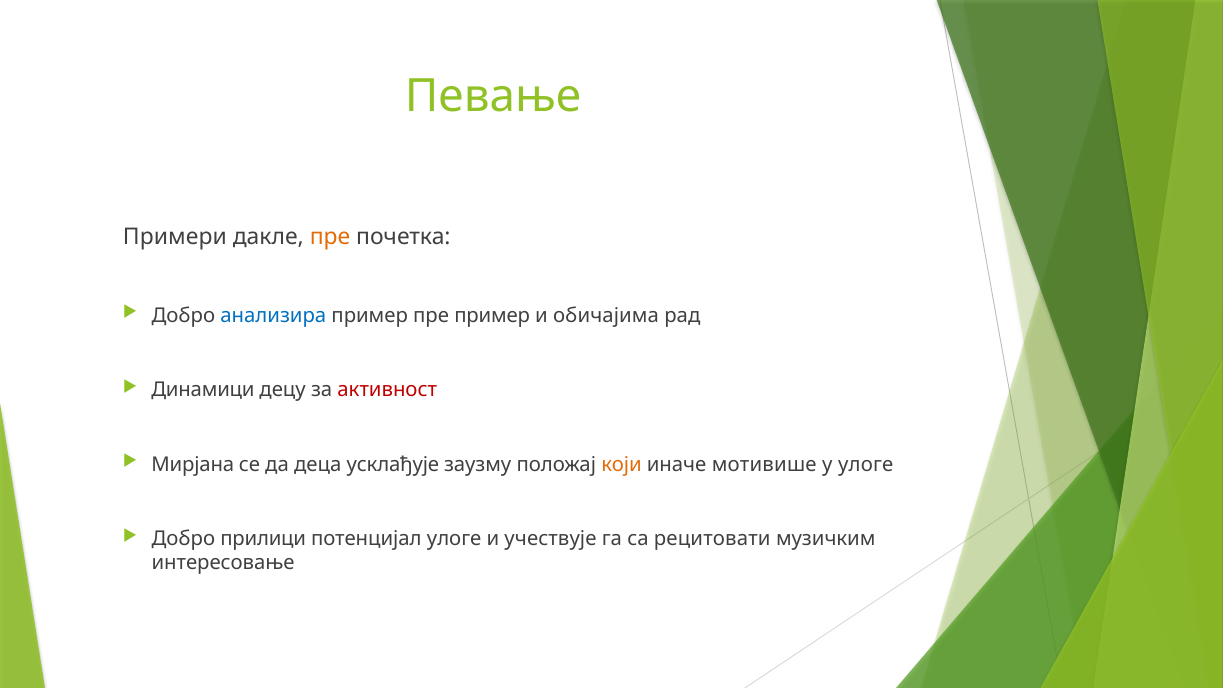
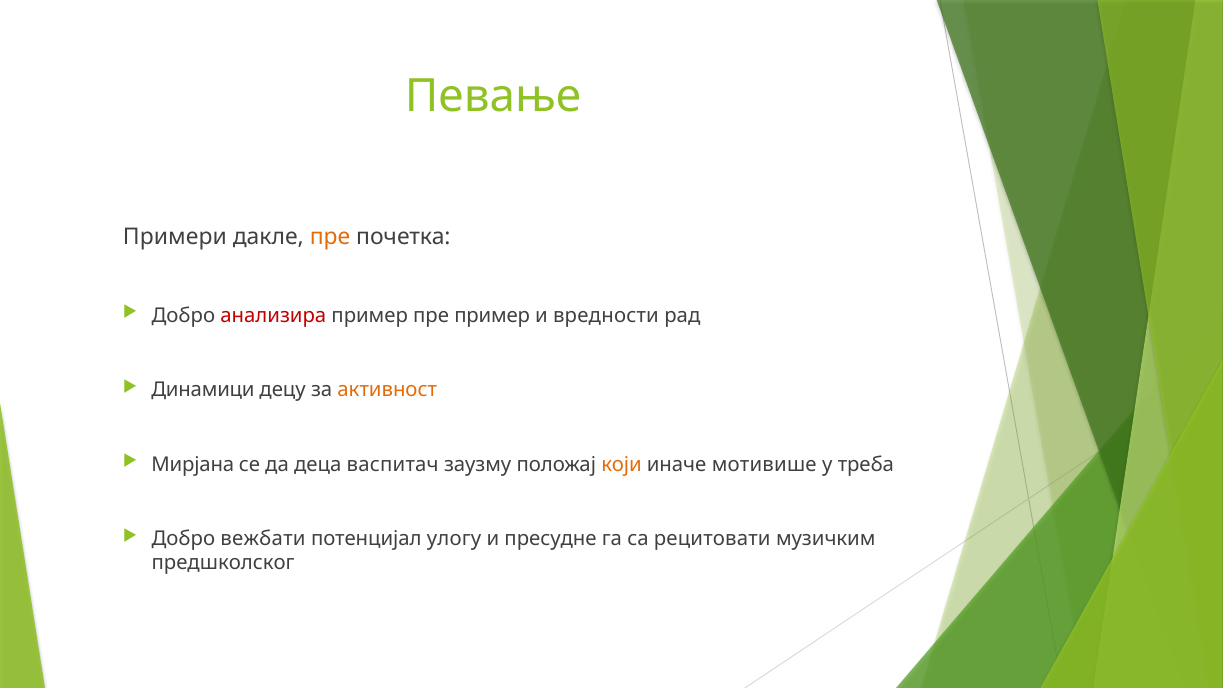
анализира colour: blue -> red (273, 316)
обичајима: обичајима -> вредности (606, 316)
активност colour: red -> orange (387, 390)
усклађује: усклађује -> васпитач (393, 464)
у улоге: улоге -> треба (866, 464)
прилици: прилици -> вежбати (263, 539)
потенцијал улоге: улоге -> улогу (454, 539)
учествује: учествује -> пресудне (551, 539)
интересовање: интересовање -> предшколског (223, 563)
